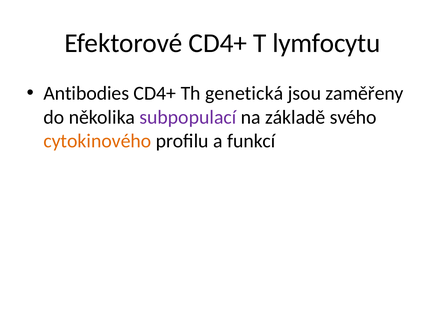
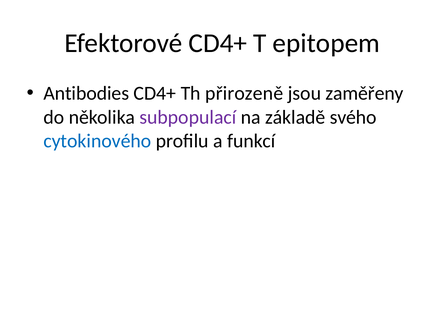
lymfocytu: lymfocytu -> epitopem (326, 43)
genetická: genetická -> přirozeně (244, 93)
cytokinového colour: orange -> blue (97, 141)
